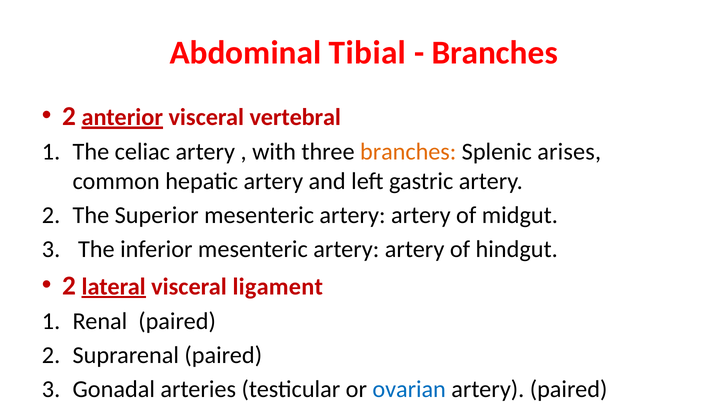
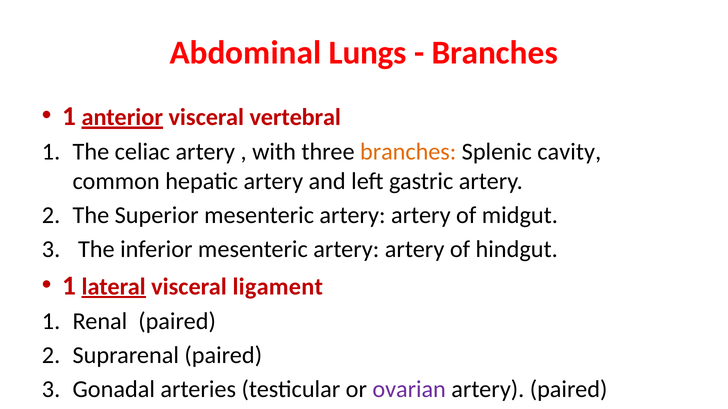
Tibial: Tibial -> Lungs (368, 53)
2: 2 -> 1 (69, 117)
arises: arises -> cavity (569, 152)
2: 2 -> 1 (69, 286)
ovarian colour: blue -> purple (409, 390)
